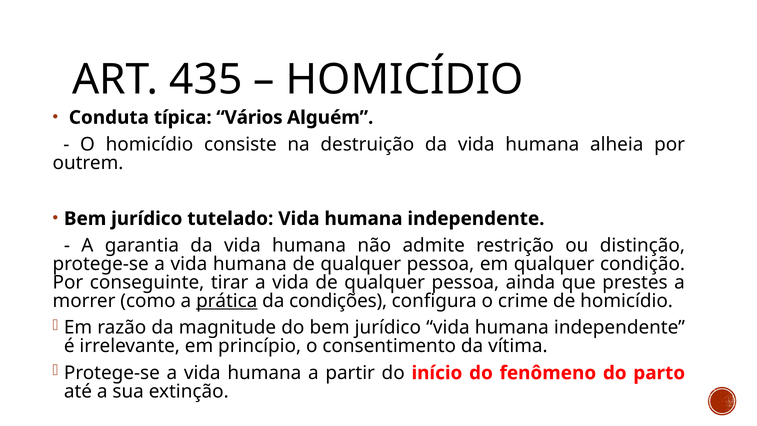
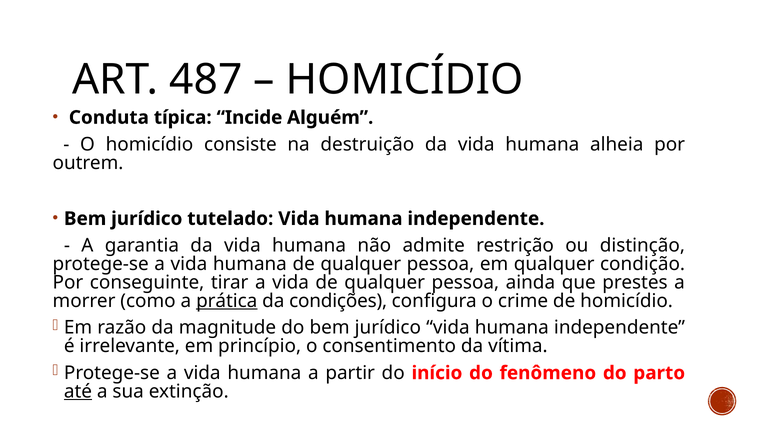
435: 435 -> 487 (206, 80)
Vários: Vários -> Incide (249, 117)
até underline: none -> present (78, 391)
